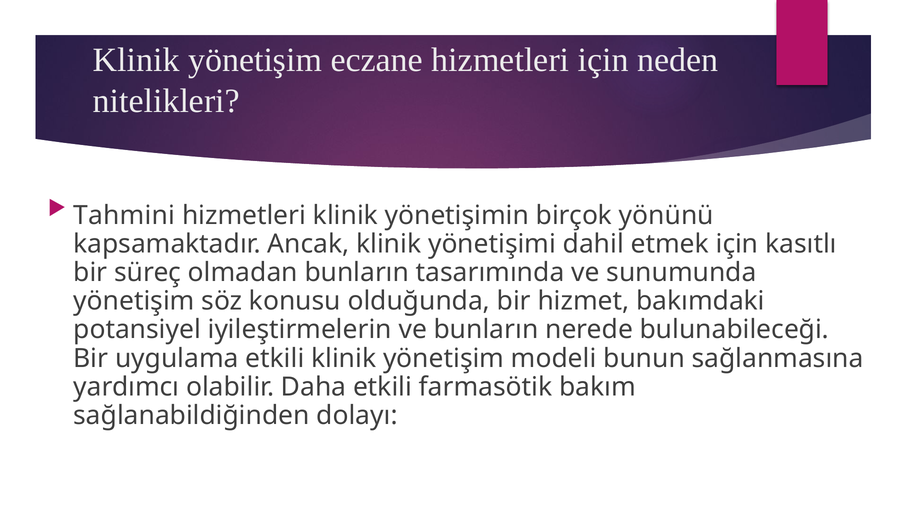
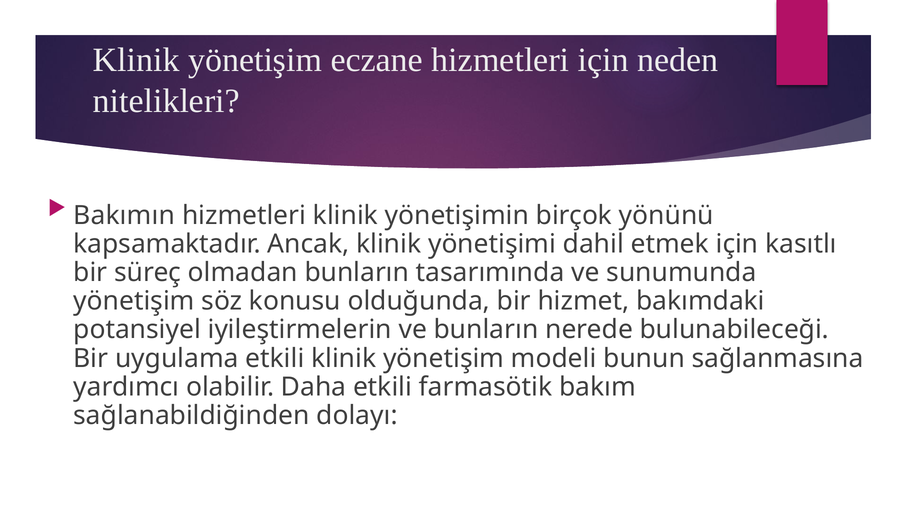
Tahmini: Tahmini -> Bakımın (124, 216)
